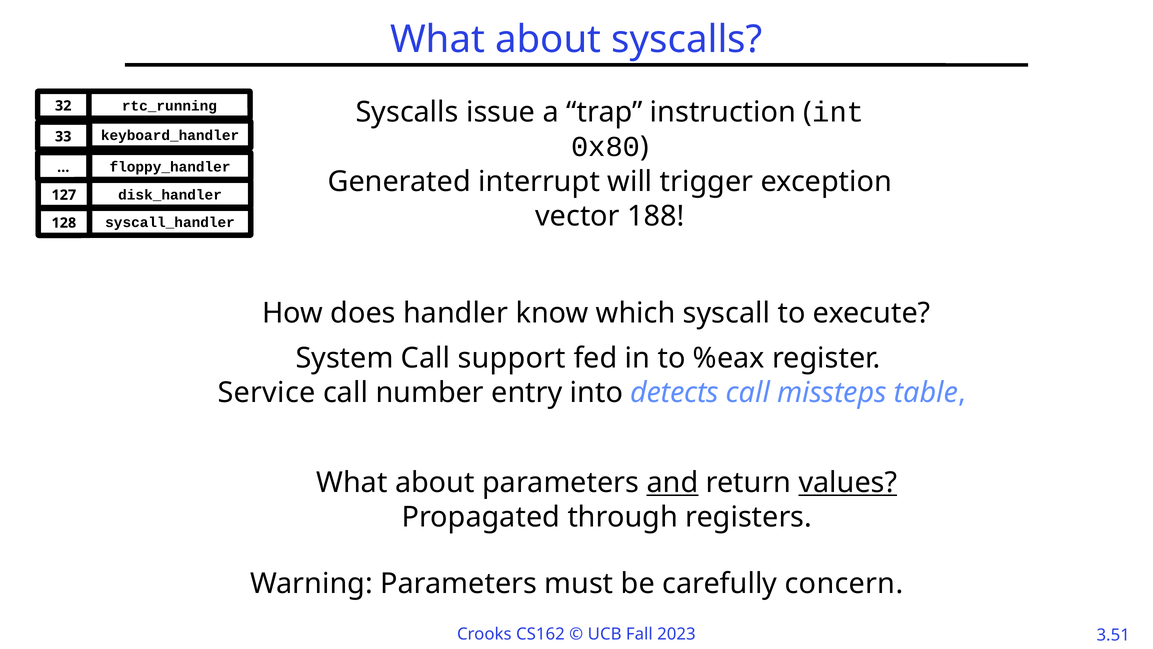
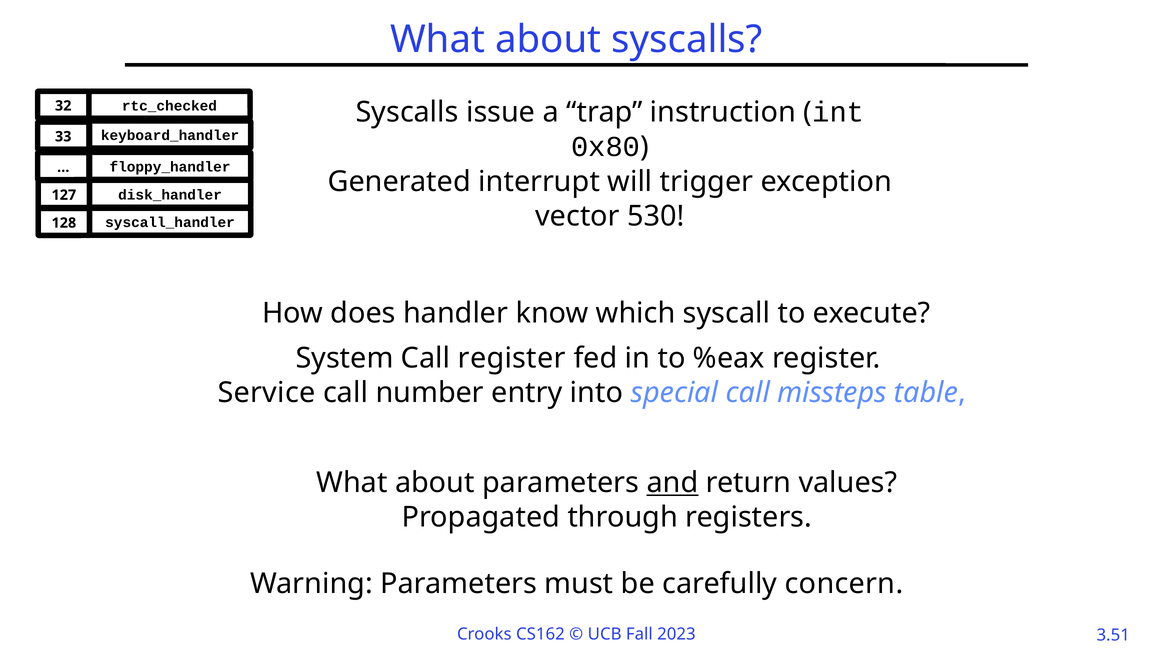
rtc_running: rtc_running -> rtc_checked (169, 106)
188: 188 -> 530 (656, 216)
Call support: support -> register (512, 358)
detects: detects -> special (674, 393)
values underline: present -> none (848, 482)
